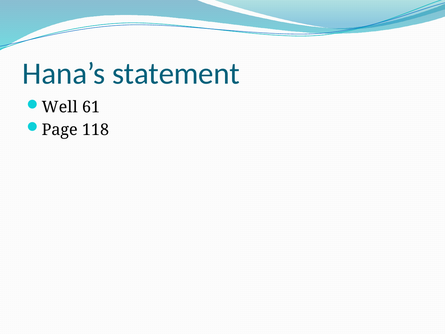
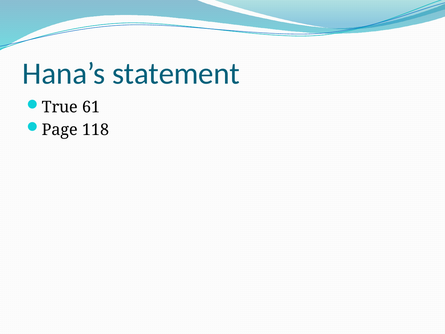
Well: Well -> True (60, 107)
